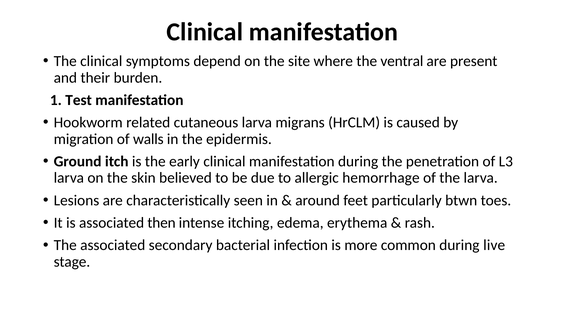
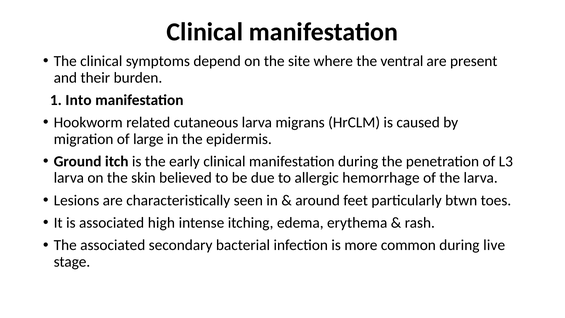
Test: Test -> Into (78, 100)
walls: walls -> large (148, 139)
then: then -> high (161, 223)
